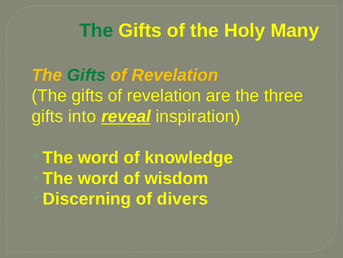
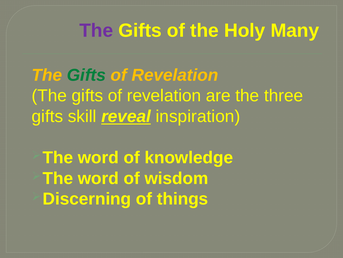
The colour: green -> purple (96, 30)
into: into -> skill (82, 116)
divers: divers -> things (183, 198)
